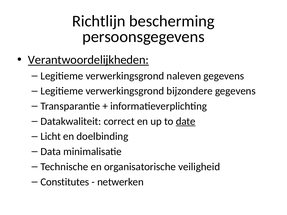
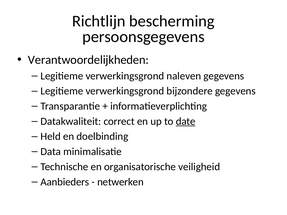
Verantwoordelijkheden underline: present -> none (88, 60)
Licht: Licht -> Held (51, 137)
Constitutes: Constitutes -> Aanbieders (65, 182)
